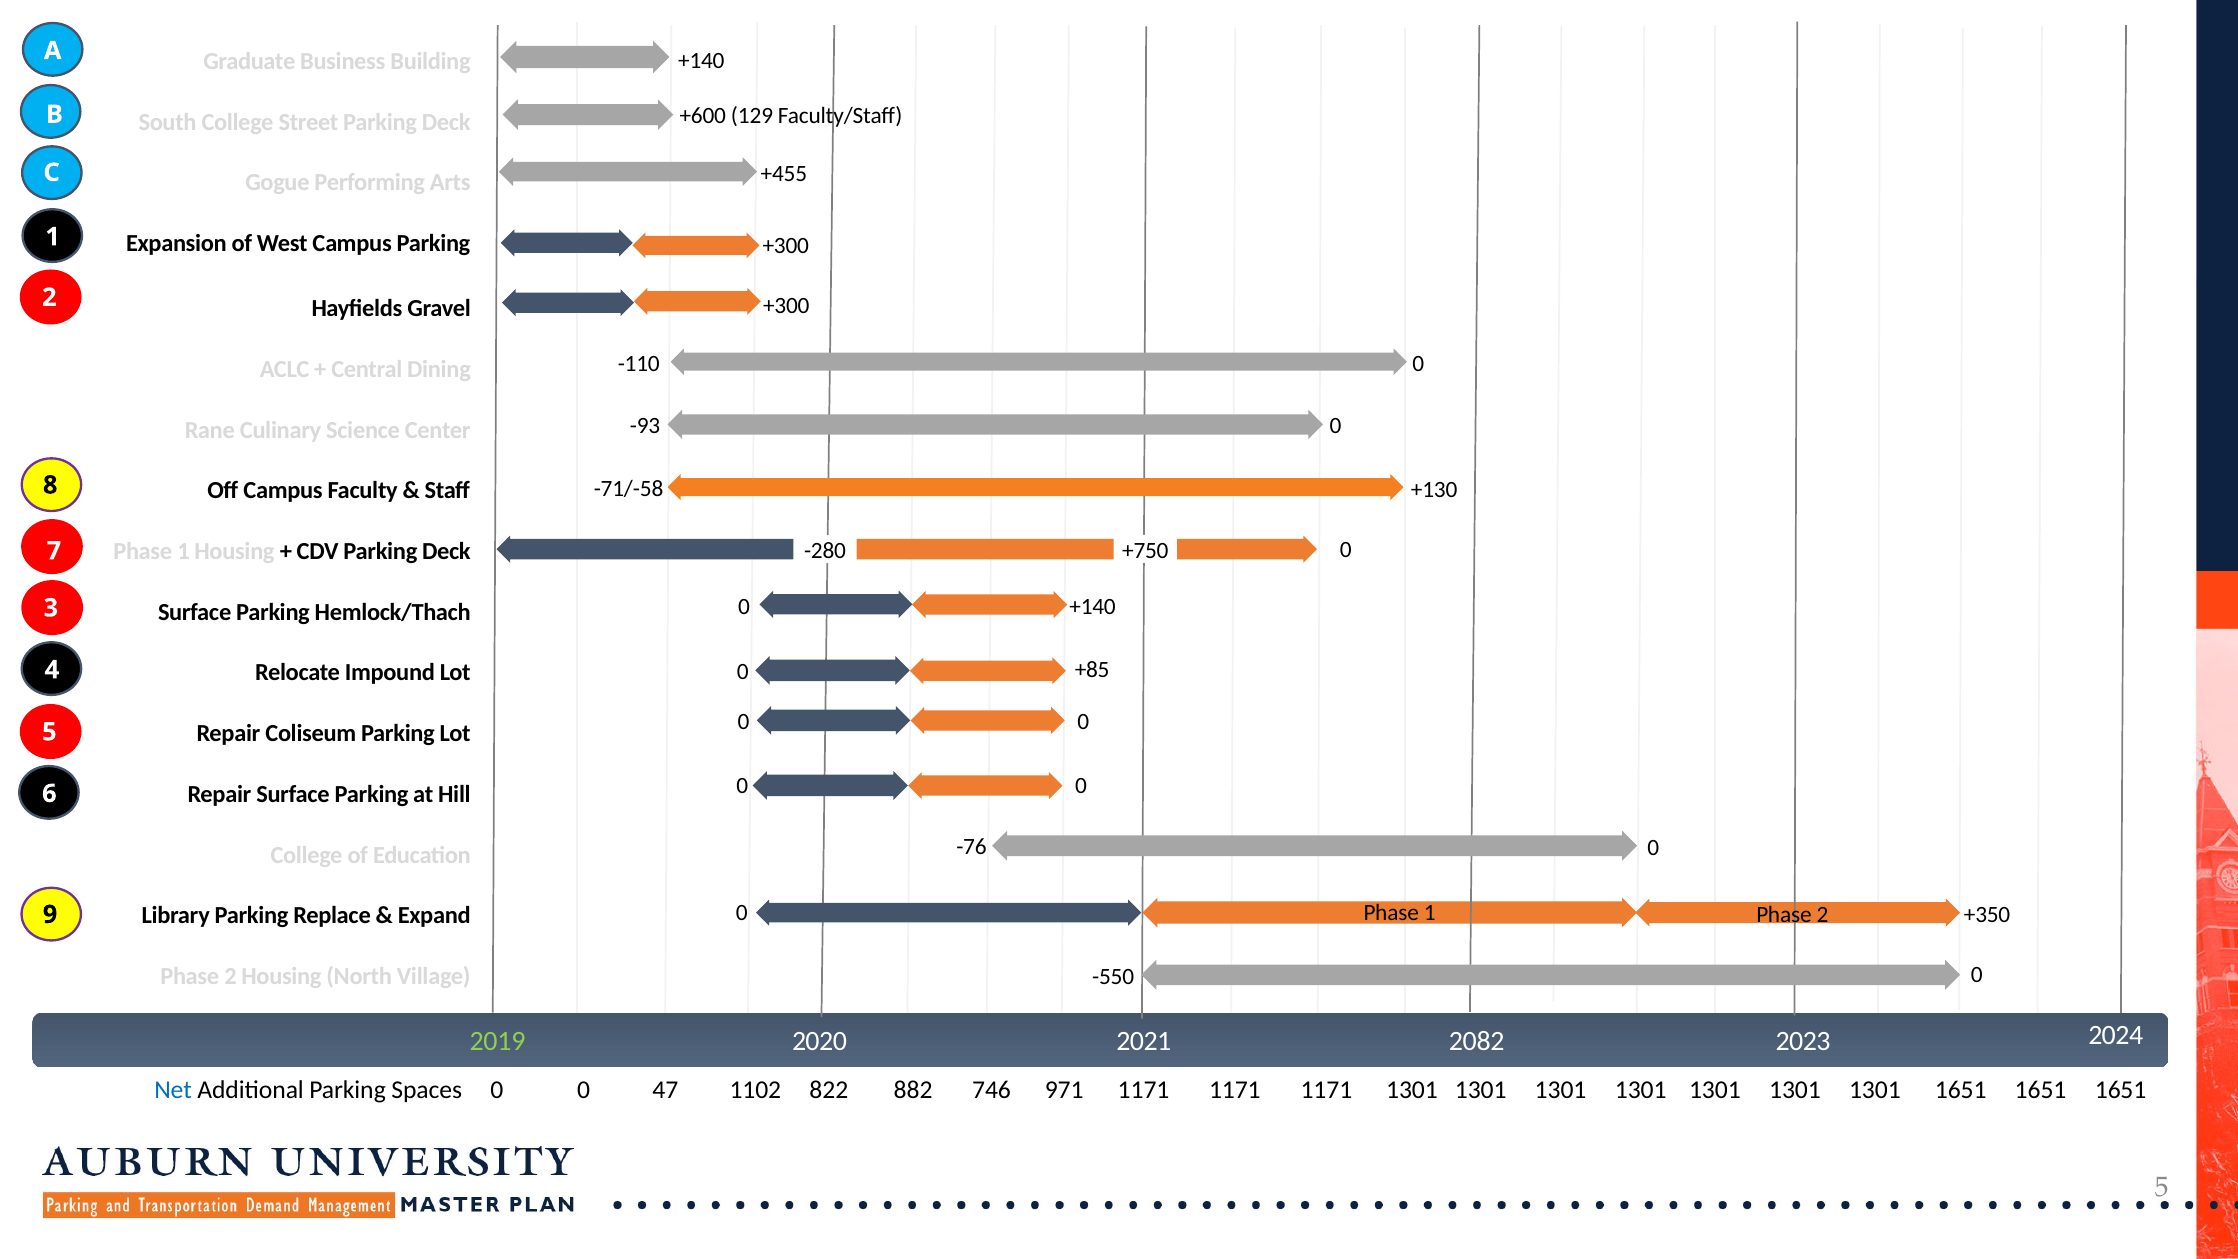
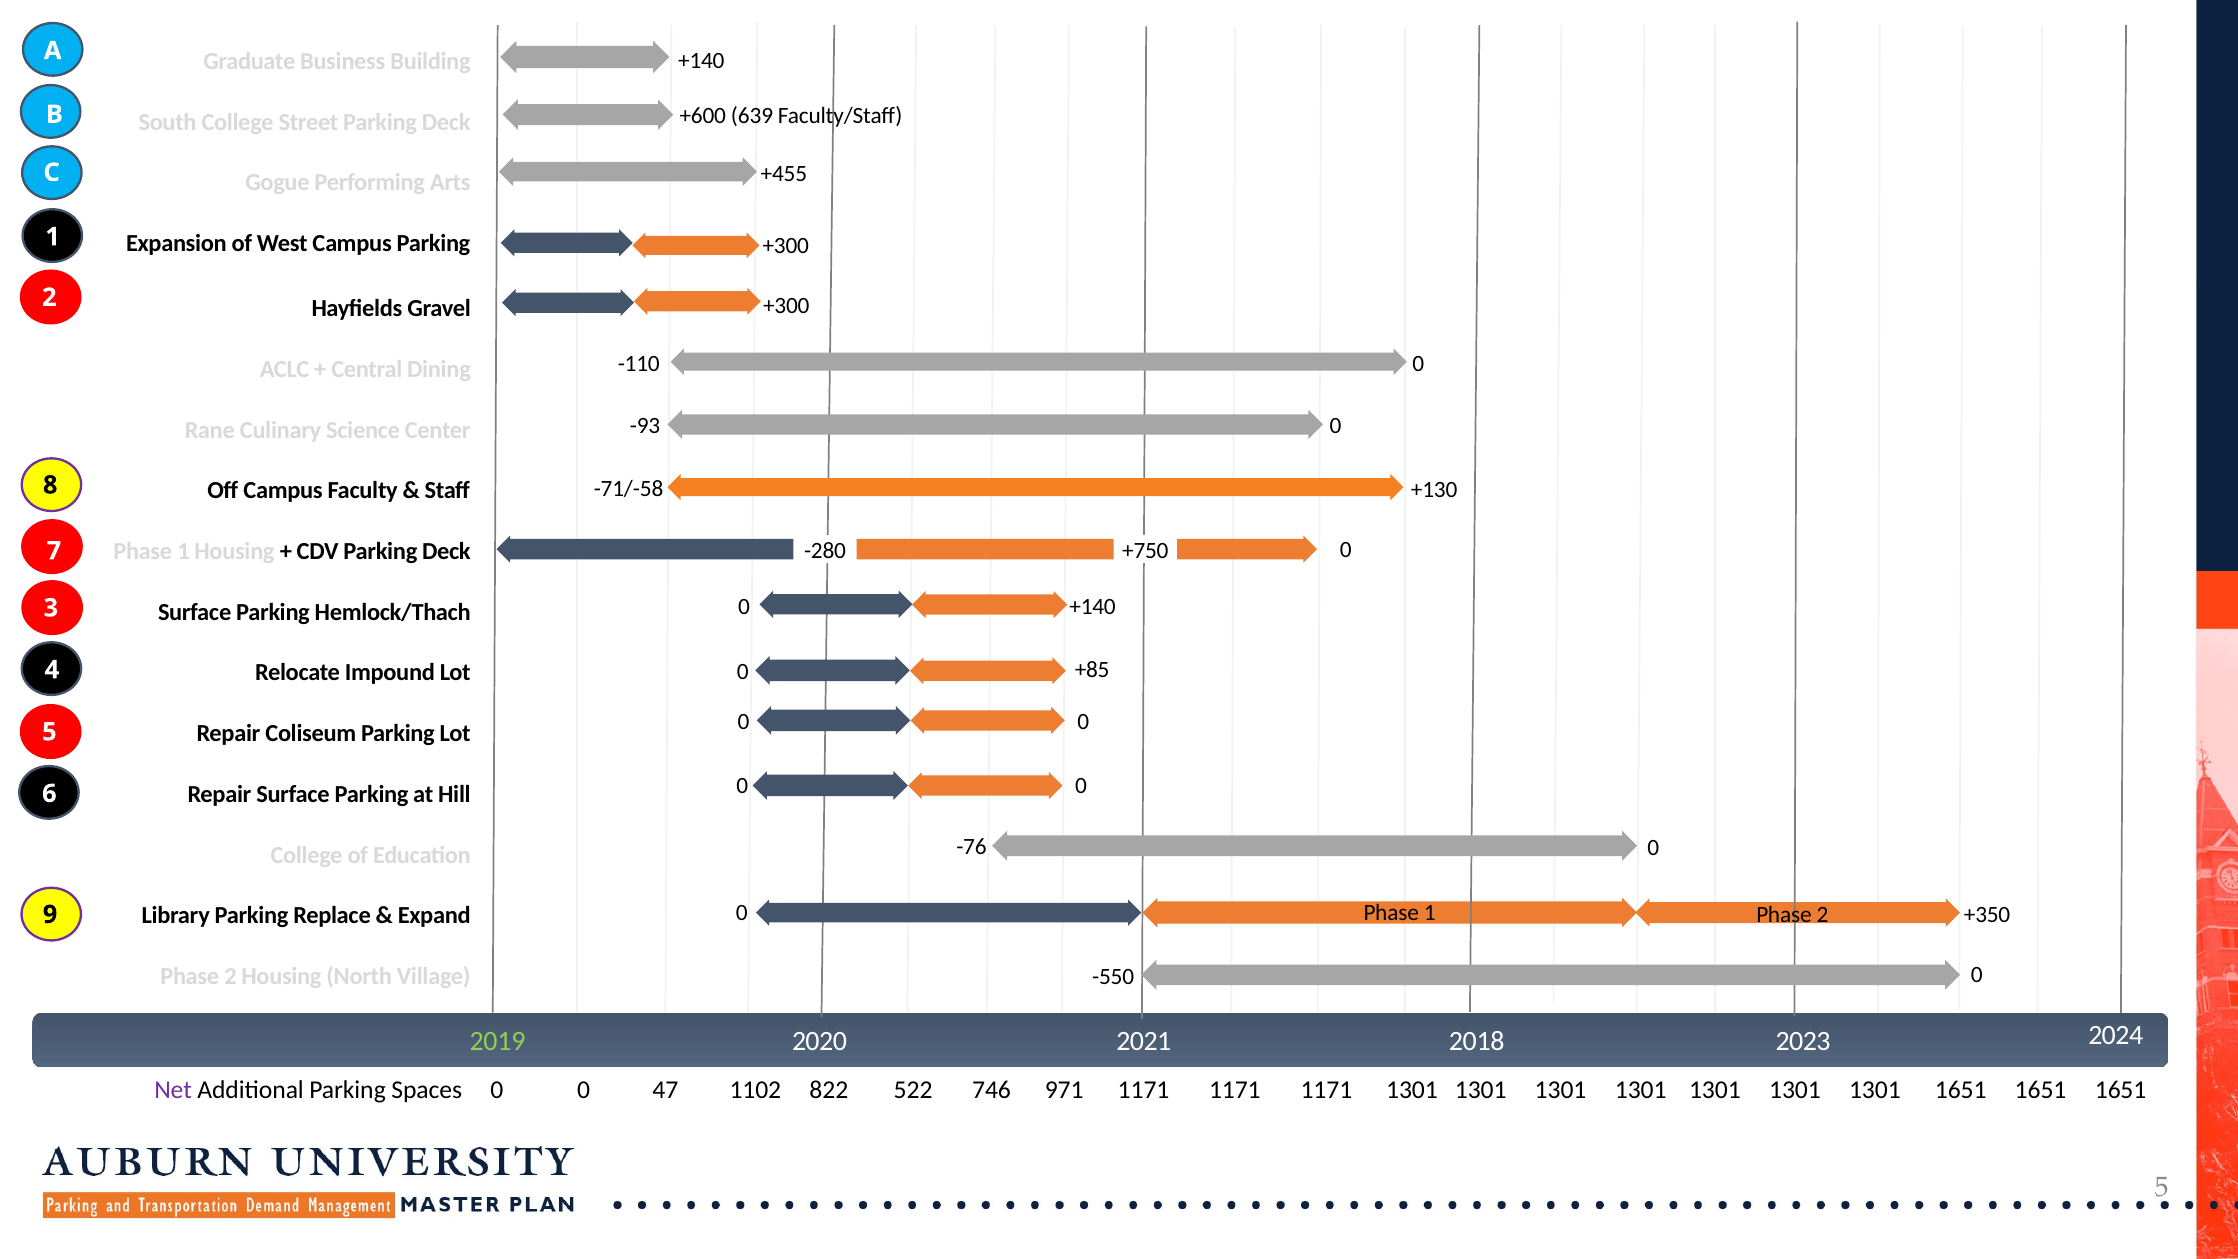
129: 129 -> 639 (752, 116)
2082: 2082 -> 2018 (1477, 1041)
Net colour: blue -> purple (173, 1090)
882: 882 -> 522 (913, 1090)
